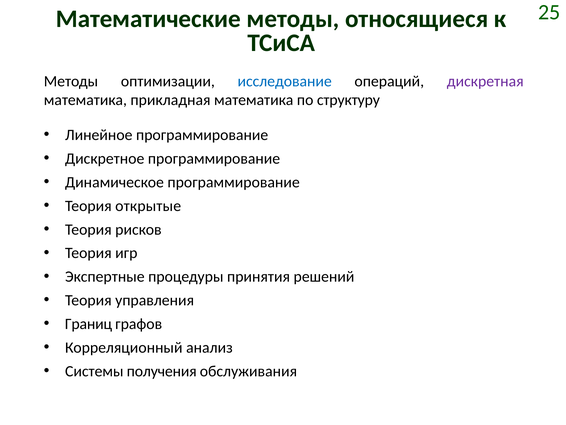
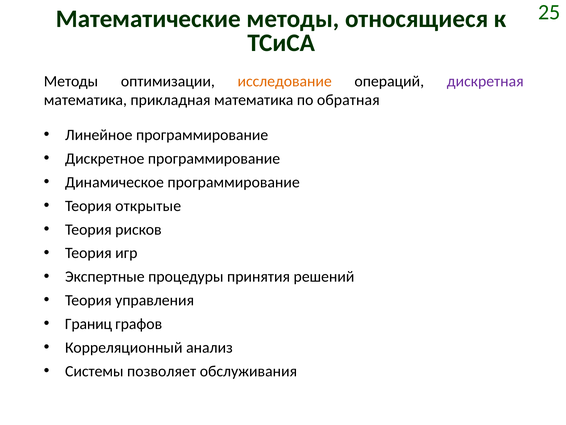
исследование colour: blue -> orange (285, 81)
структуру: структуру -> обратная (348, 100)
получения: получения -> позволяет (162, 371)
